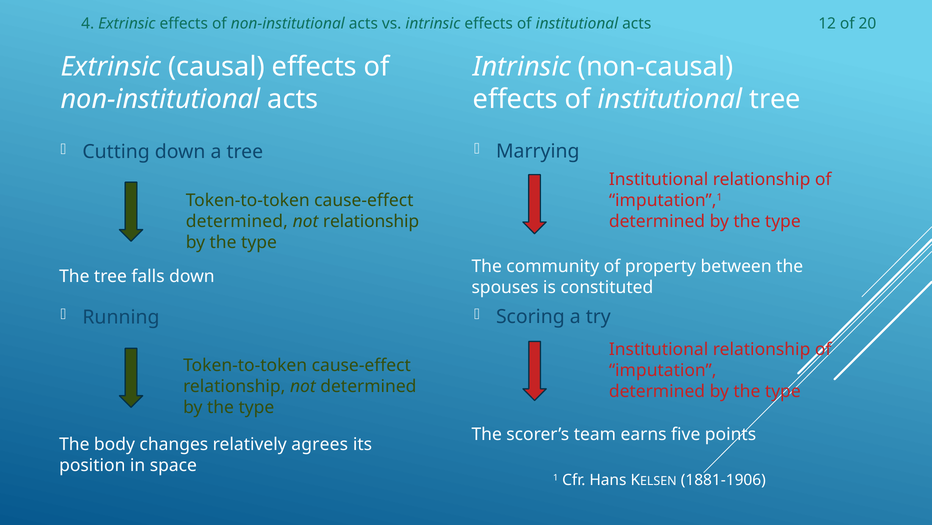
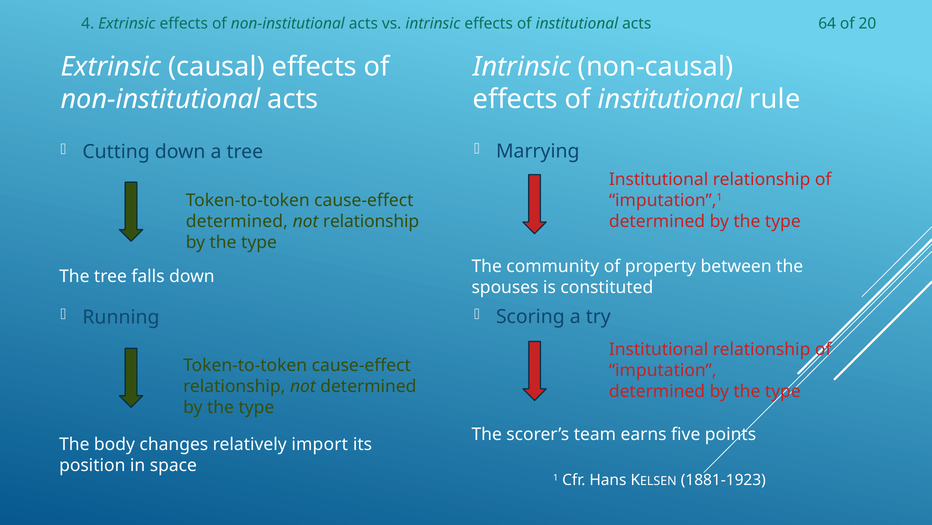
12: 12 -> 64 (827, 24)
institutional tree: tree -> rule (775, 99)
agrees: agrees -> import (320, 444)
1881-1906: 1881-1906 -> 1881-1923 (723, 479)
